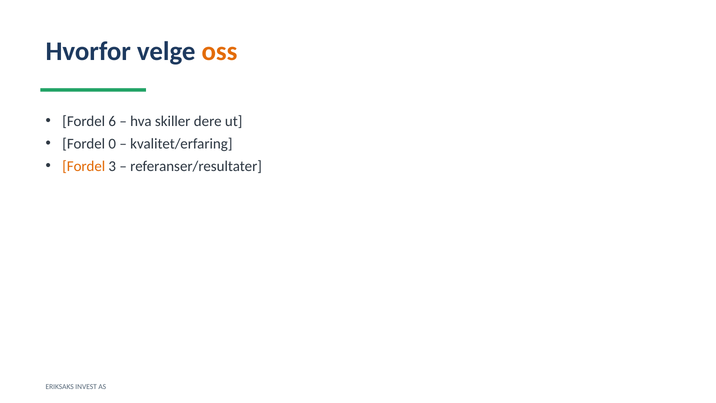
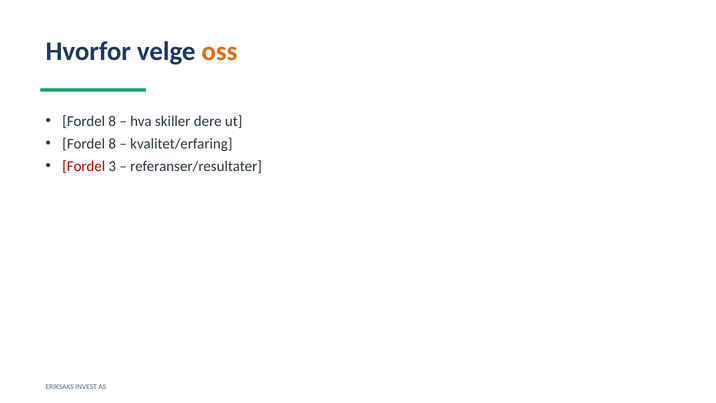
6: 6 -> 8 (112, 121)
0: 0 -> 8 (112, 144)
Fordel colour: orange -> red (84, 166)
